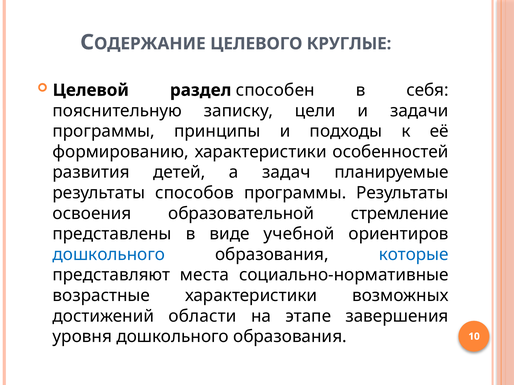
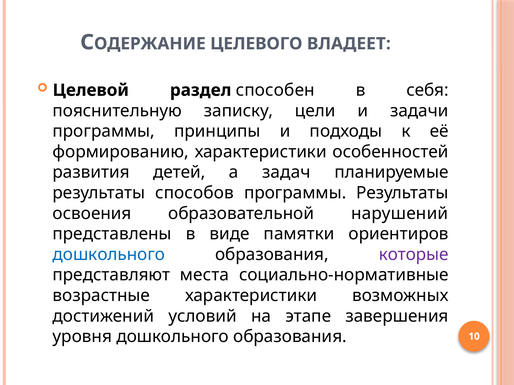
КРУГЛЫЕ: КРУГЛЫЕ -> ВЛАДЕЕТ (349, 44)
стремление: стремление -> нарушений (400, 214)
учебной: учебной -> памятки (299, 234)
которые colour: blue -> purple (414, 255)
области: области -> условий (203, 316)
